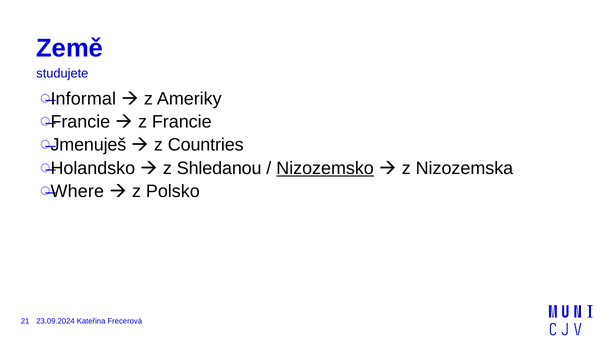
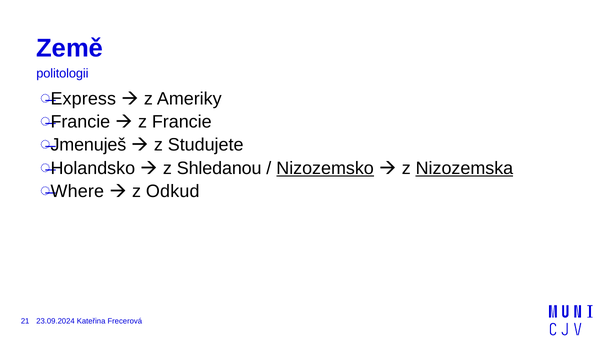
studujete: studujete -> politologii (62, 73)
Informal: Informal -> Express (83, 99)
Countries: Countries -> Studujete (206, 145)
Nizozemska underline: none -> present (464, 168)
Polsko: Polsko -> Odkud (173, 191)
